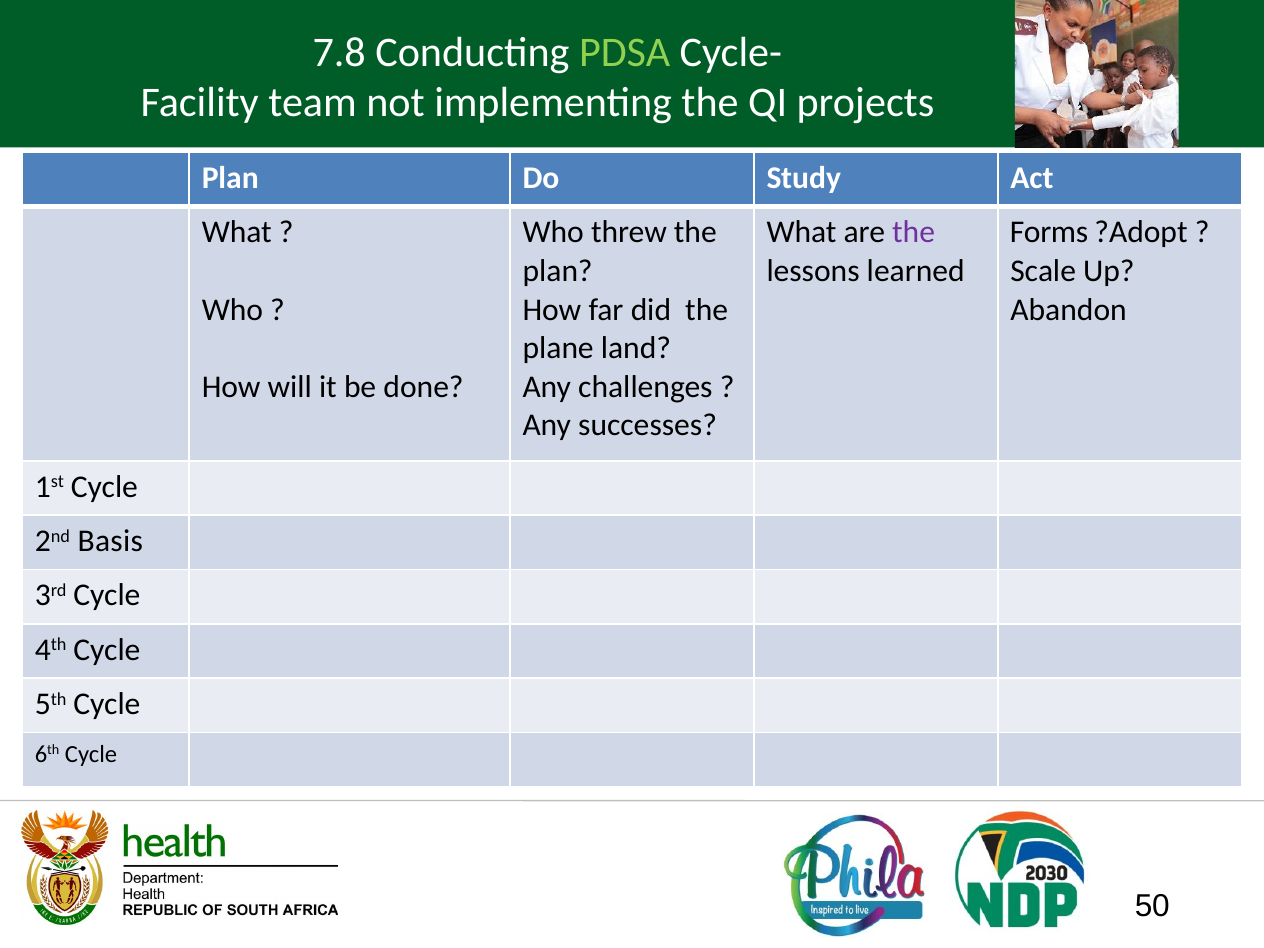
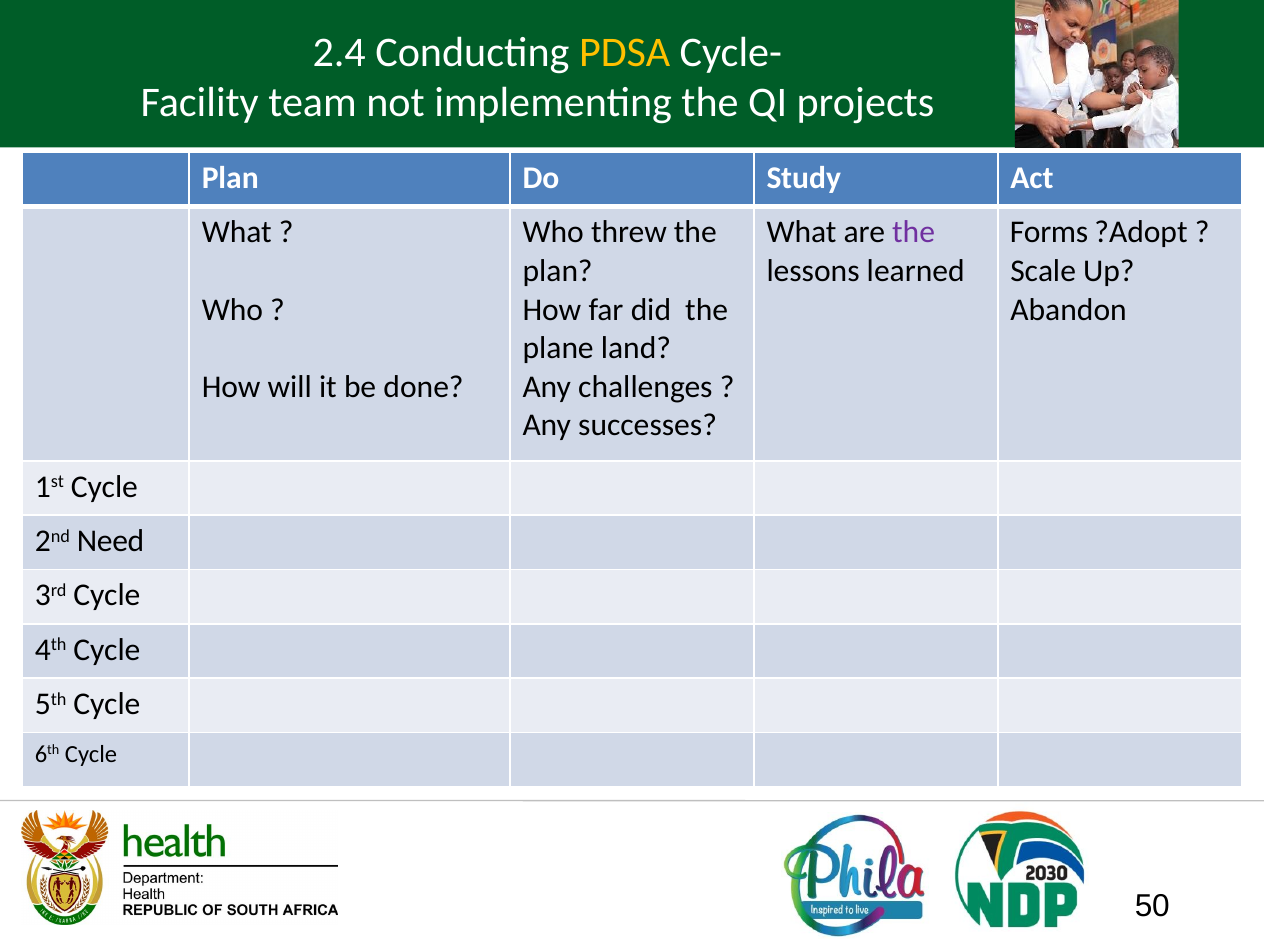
7.8: 7.8 -> 2.4 (339, 52)
PDSA colour: light green -> yellow (625, 52)
Basis: Basis -> Need (111, 541)
